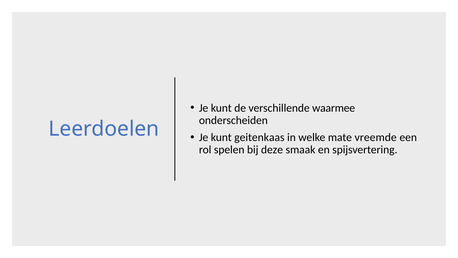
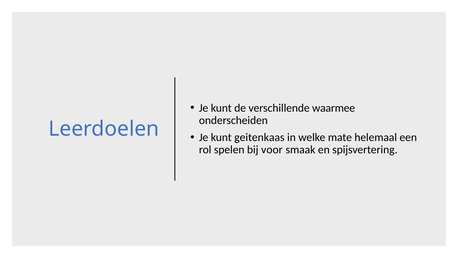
vreemde: vreemde -> helemaal (376, 137)
deze: deze -> voor (272, 150)
